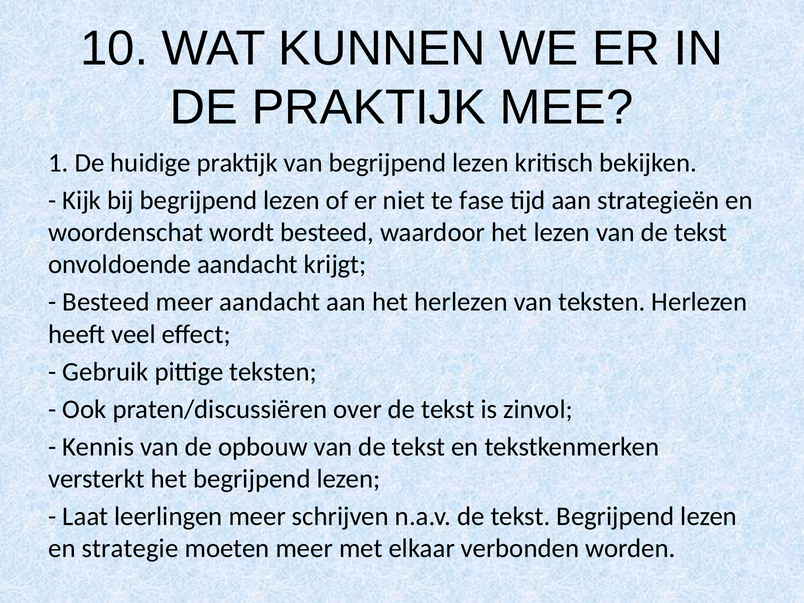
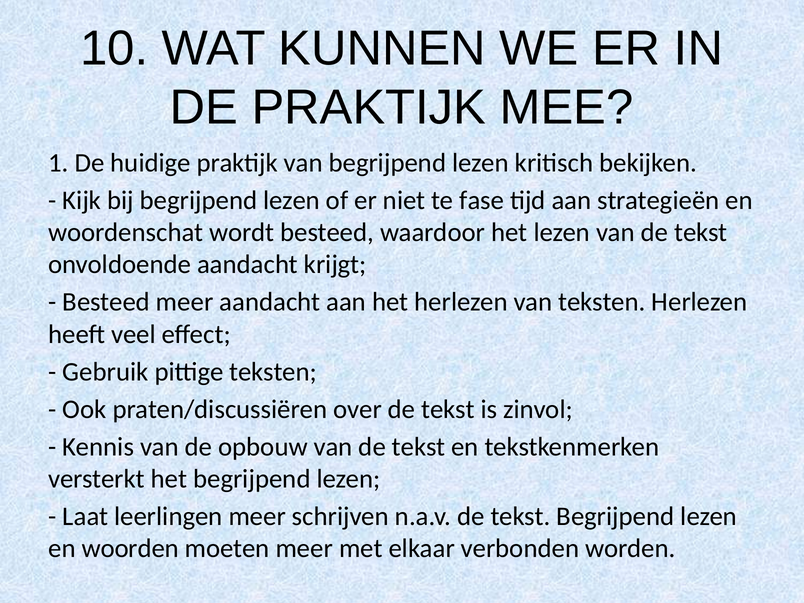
strategie: strategie -> woorden (130, 549)
